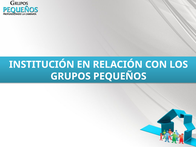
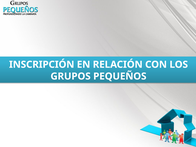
INSTITUCIÓN: INSTITUCIÓN -> INSCRIPCIÓN (42, 65)
